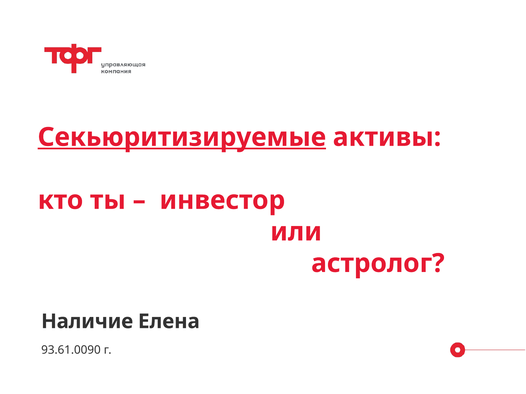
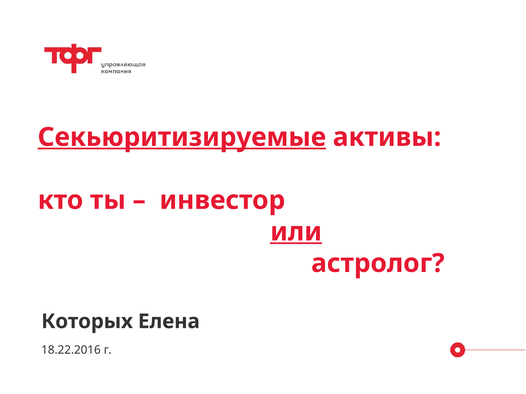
или underline: none -> present (296, 232)
Наличие: Наличие -> Которых (87, 322)
93.61.0090: 93.61.0090 -> 18.22.2016 (71, 350)
